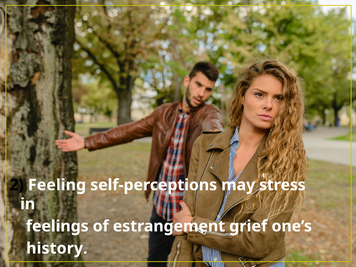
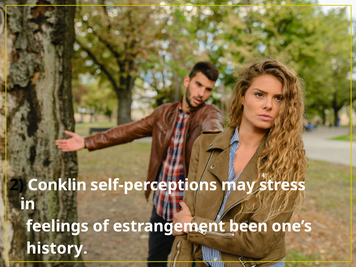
Feeling: Feeling -> Conklin (57, 185)
grief: grief -> been (248, 226)
